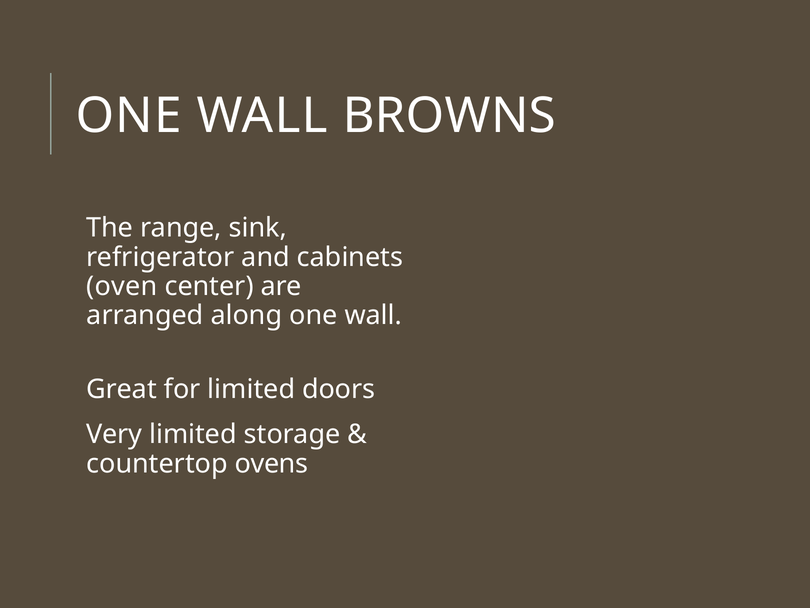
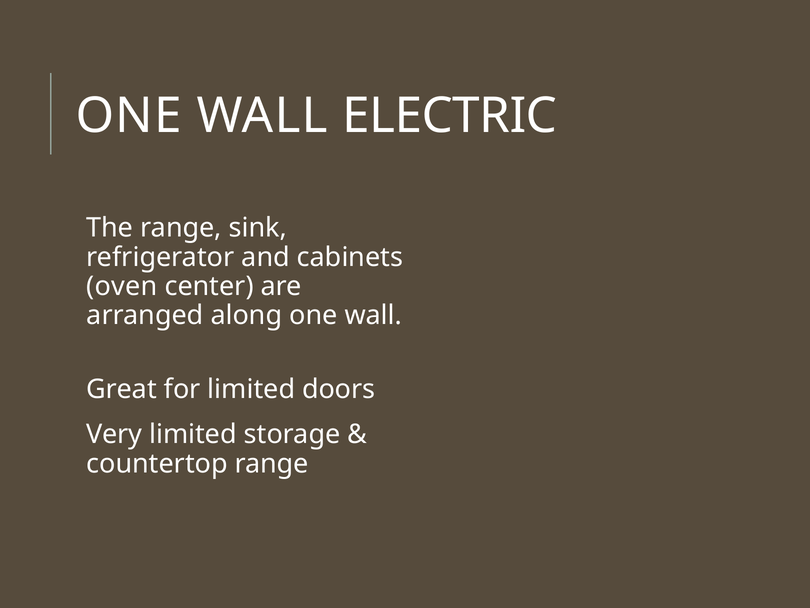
BROWNS: BROWNS -> ELECTRIC (450, 116)
countertop ovens: ovens -> range (271, 463)
